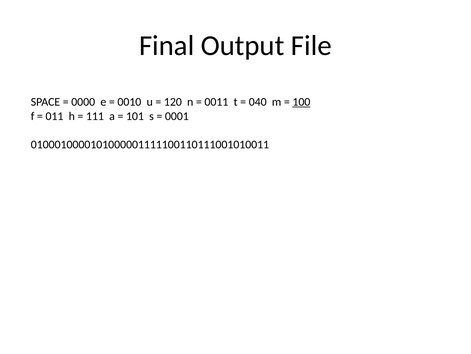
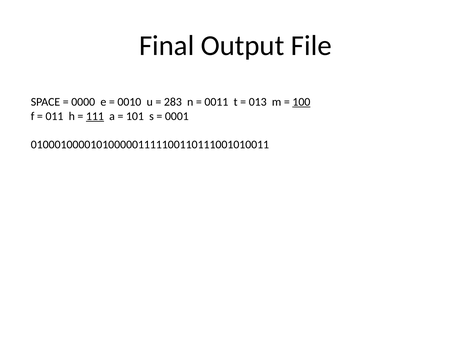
120: 120 -> 283 (173, 102)
040: 040 -> 013 (258, 102)
111 underline: none -> present (95, 116)
